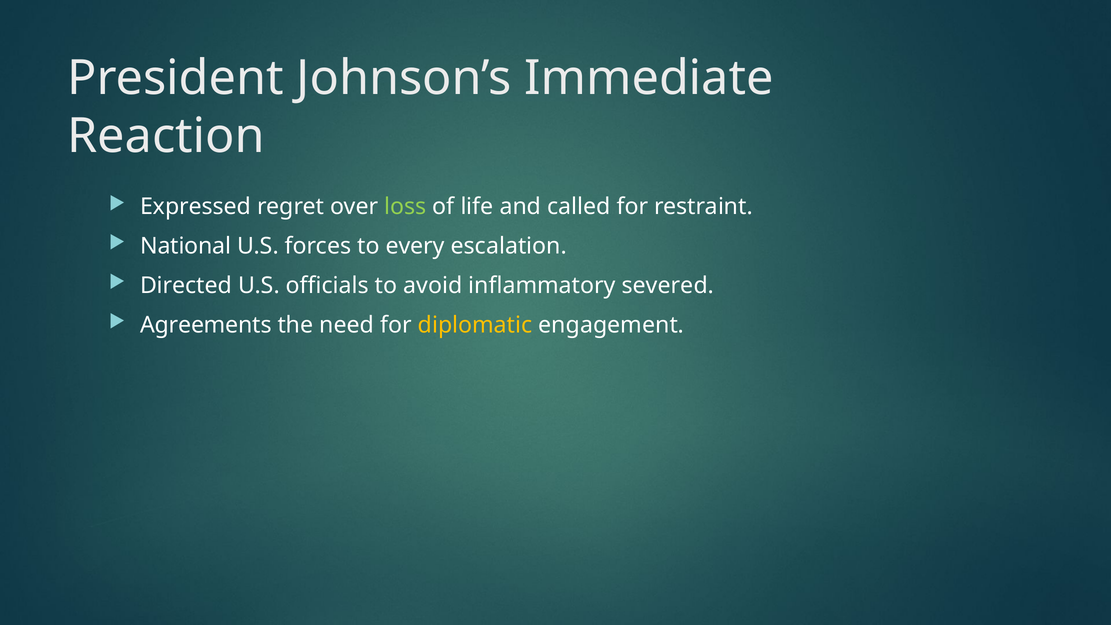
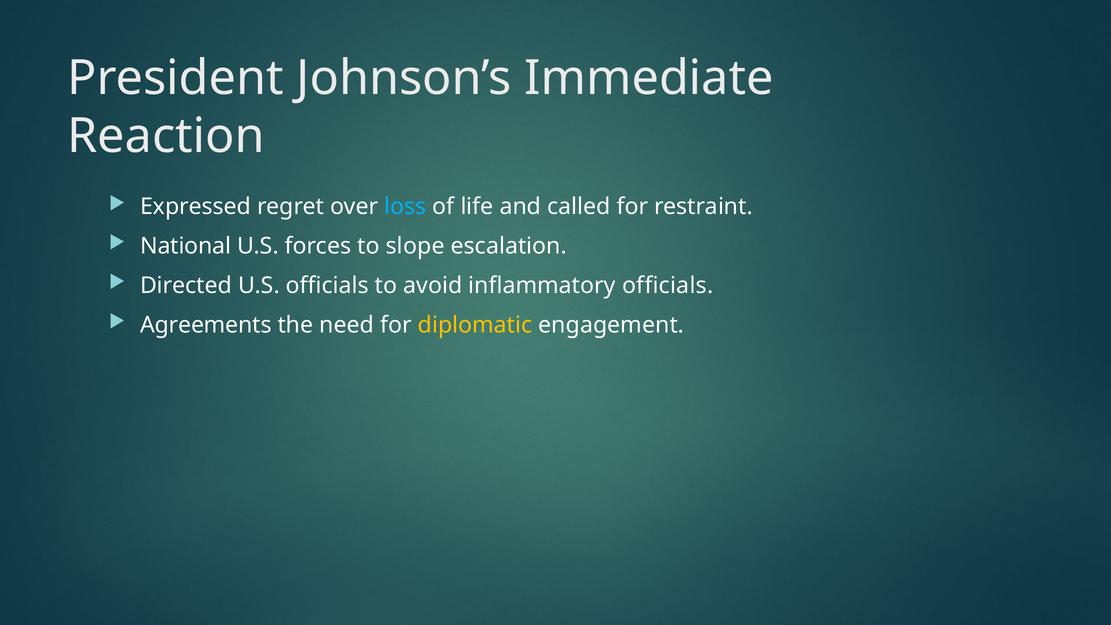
loss colour: light green -> light blue (405, 207)
every: every -> slope (415, 246)
inflammatory severed: severed -> officials (668, 286)
